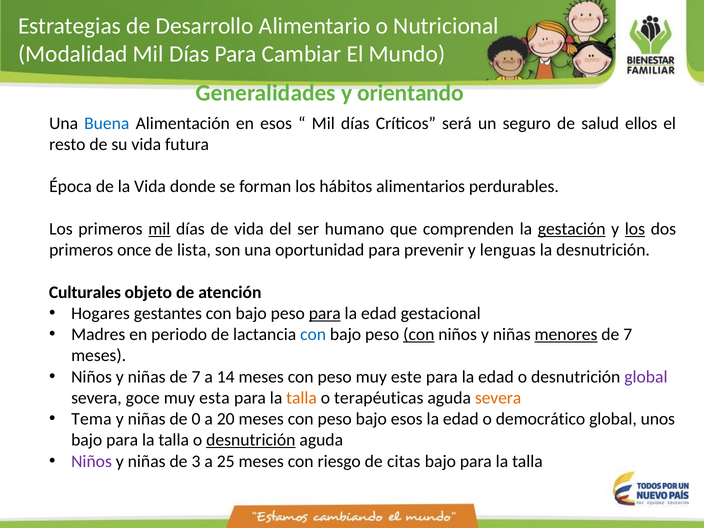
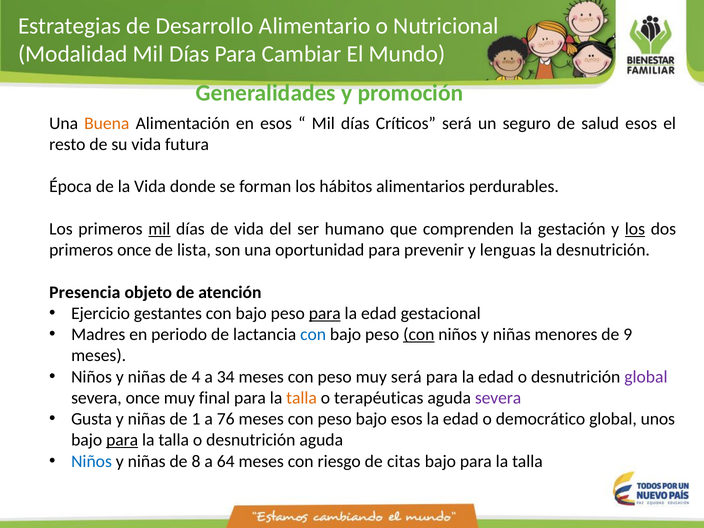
orientando: orientando -> promoción (410, 93)
Buena colour: blue -> orange (107, 123)
salud ellos: ellos -> esos (641, 123)
gestación underline: present -> none (572, 229)
Culturales: Culturales -> Presencia (85, 292)
Hogares: Hogares -> Ejercicio (101, 313)
menores underline: present -> none (566, 334)
7: 7 -> 9 (628, 334)
niñas de 7: 7 -> 4 (196, 377)
14: 14 -> 34 (226, 377)
muy este: este -> será (406, 377)
severa goce: goce -> once (143, 398)
esta: esta -> final (215, 398)
severa colour: orange -> purple (498, 398)
Tema: Tema -> Gusta (92, 419)
0: 0 -> 1 (196, 419)
20: 20 -> 76 (226, 419)
para underline: none -> present (122, 440)
desnutrición underline: present -> none (251, 440)
Niños colour: purple -> blue (92, 461)
3: 3 -> 8 (196, 461)
25: 25 -> 64 (226, 461)
